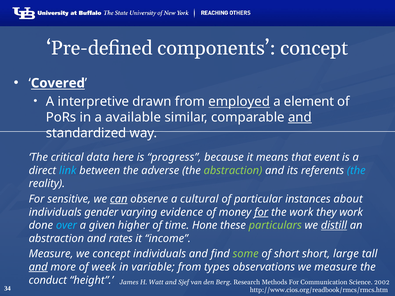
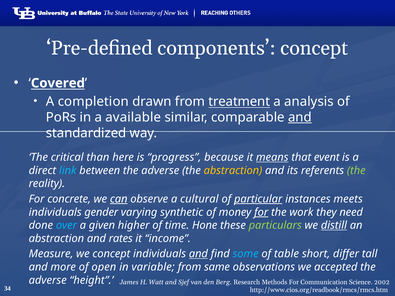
interpretive: interpretive -> completion (93, 102)
employed: employed -> treatment (239, 102)
element: element -> analysis (309, 102)
data: data -> than (98, 157)
means underline: none -> present (272, 157)
abstraction colour: light green -> yellow (233, 171)
the colour: light blue -> light green (356, 171)
sensitive: sensitive -> concrete (69, 199)
particular underline: none -> present (258, 199)
about: about -> meets (348, 199)
evidence: evidence -> synthetic (182, 212)
they work: work -> need (351, 212)
and underline: none -> present (198, 254)
some colour: light green -> light blue (246, 254)
of short: short -> table (287, 254)
large: large -> differ (346, 254)
and underline: present -> none (38, 267)
week: week -> open (104, 267)
types: types -> same (217, 267)
we measure: measure -> accepted (336, 267)
conduct: conduct -> adverse (48, 280)
